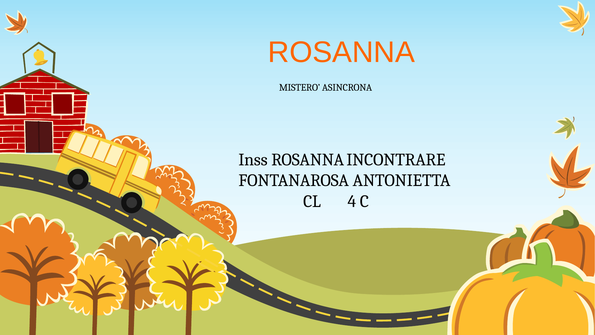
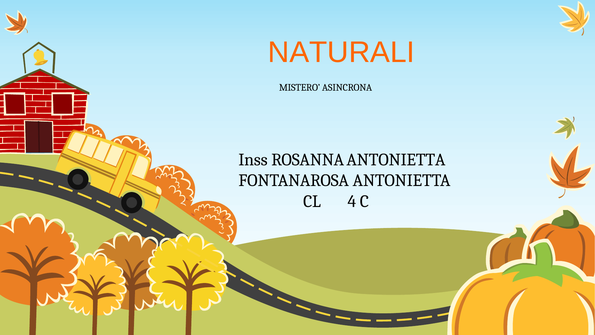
ROSANNA: ROSANNA -> NATURALI (341, 52)
ROSANNA INCONTRARE: INCONTRARE -> ANTONIETTA (396, 159)
